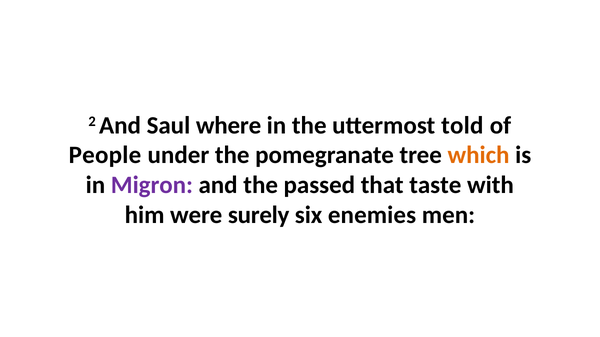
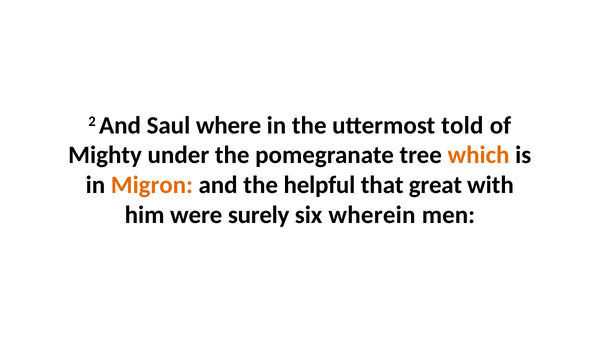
People: People -> Mighty (105, 155)
Migron colour: purple -> orange (152, 185)
passed: passed -> helpful (319, 185)
taste: taste -> great (435, 185)
enemies: enemies -> wherein (372, 215)
